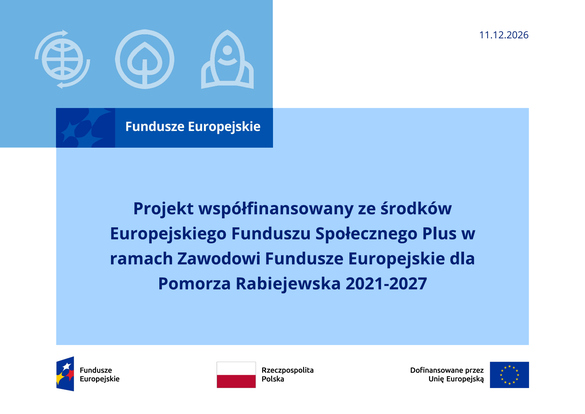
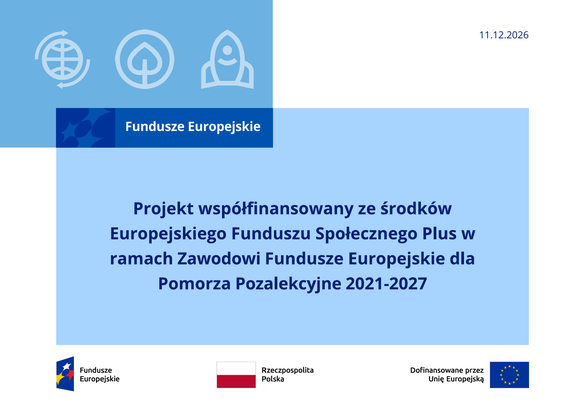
Rabiejewska: Rabiejewska -> Pozalekcyjne (288, 284)
